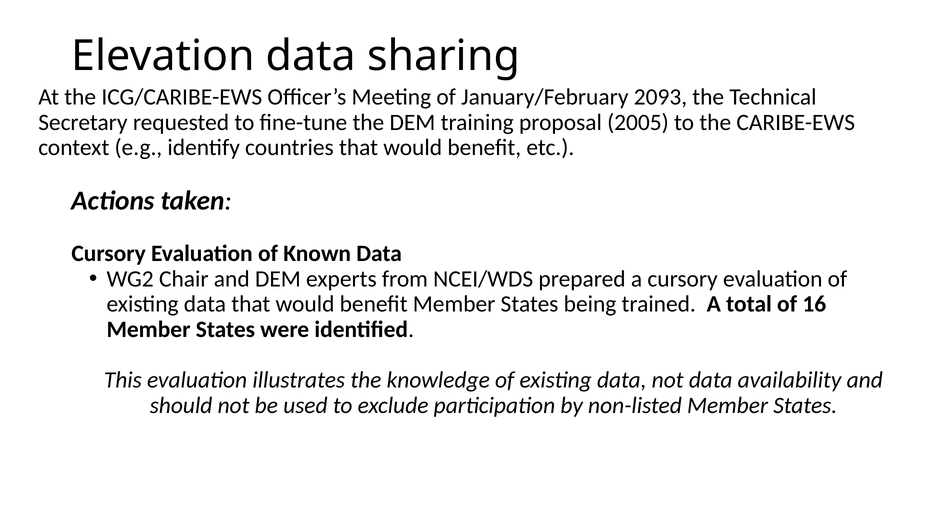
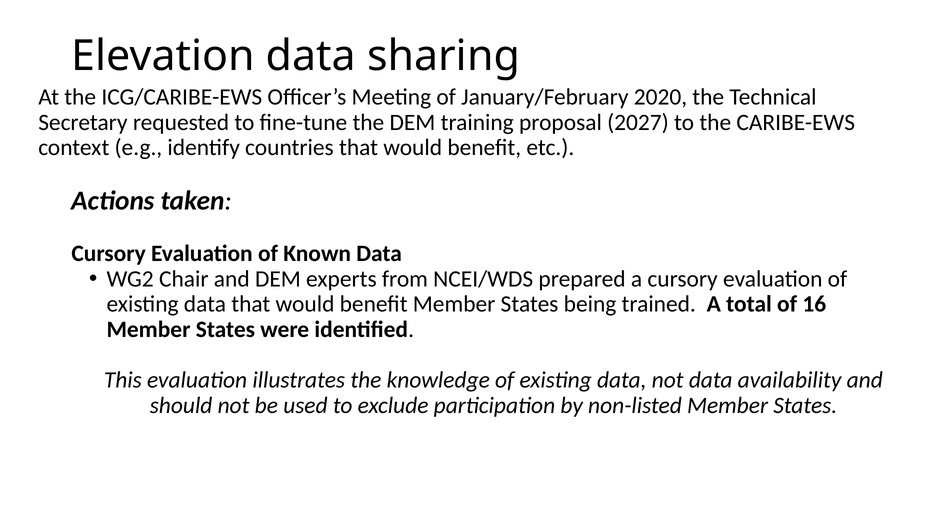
2093: 2093 -> 2020 (660, 97)
2005: 2005 -> 2027 (638, 122)
